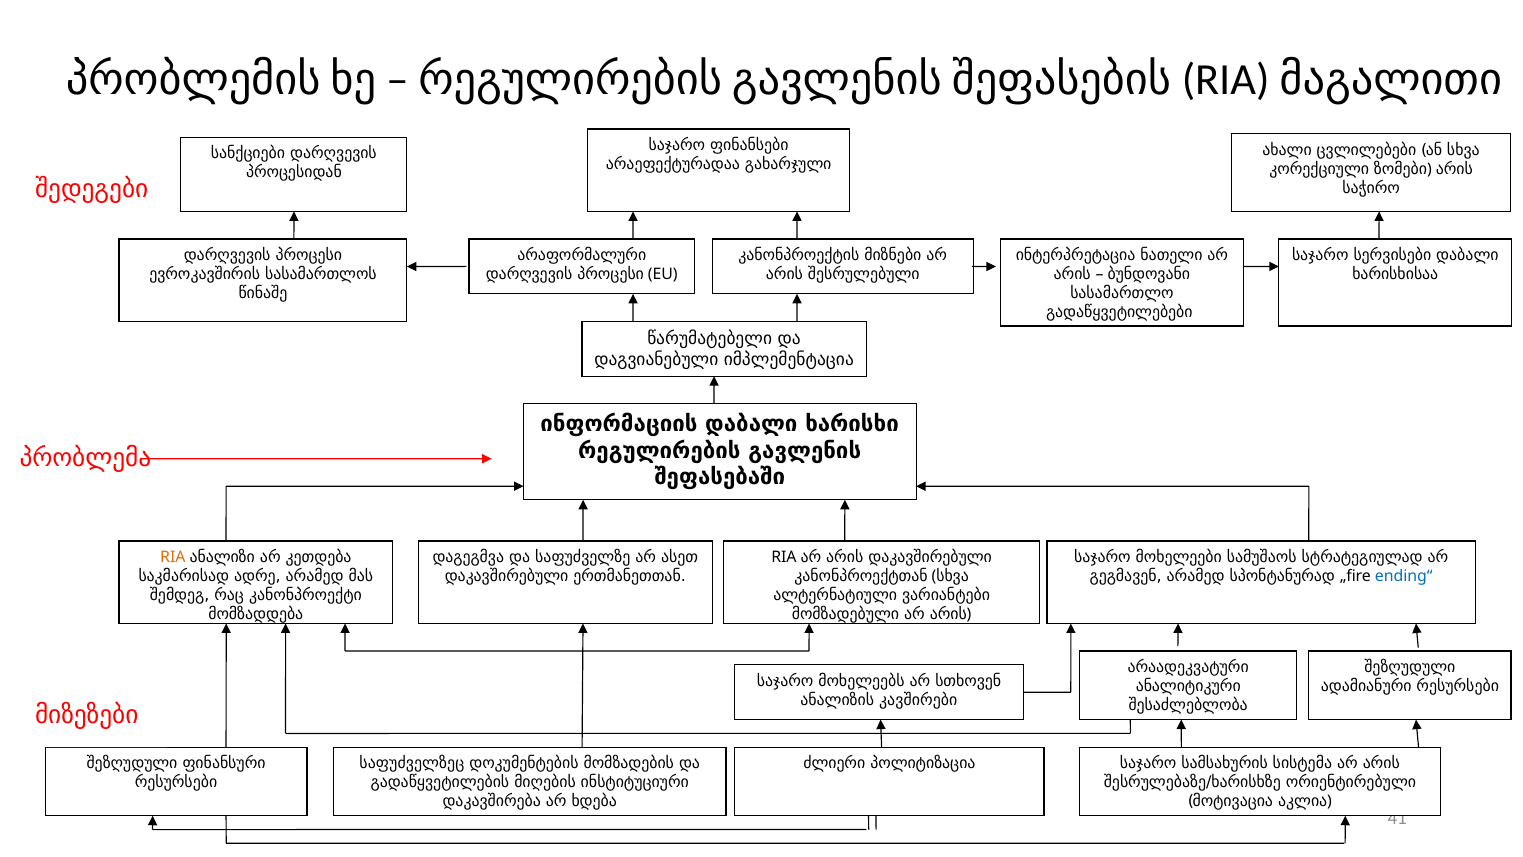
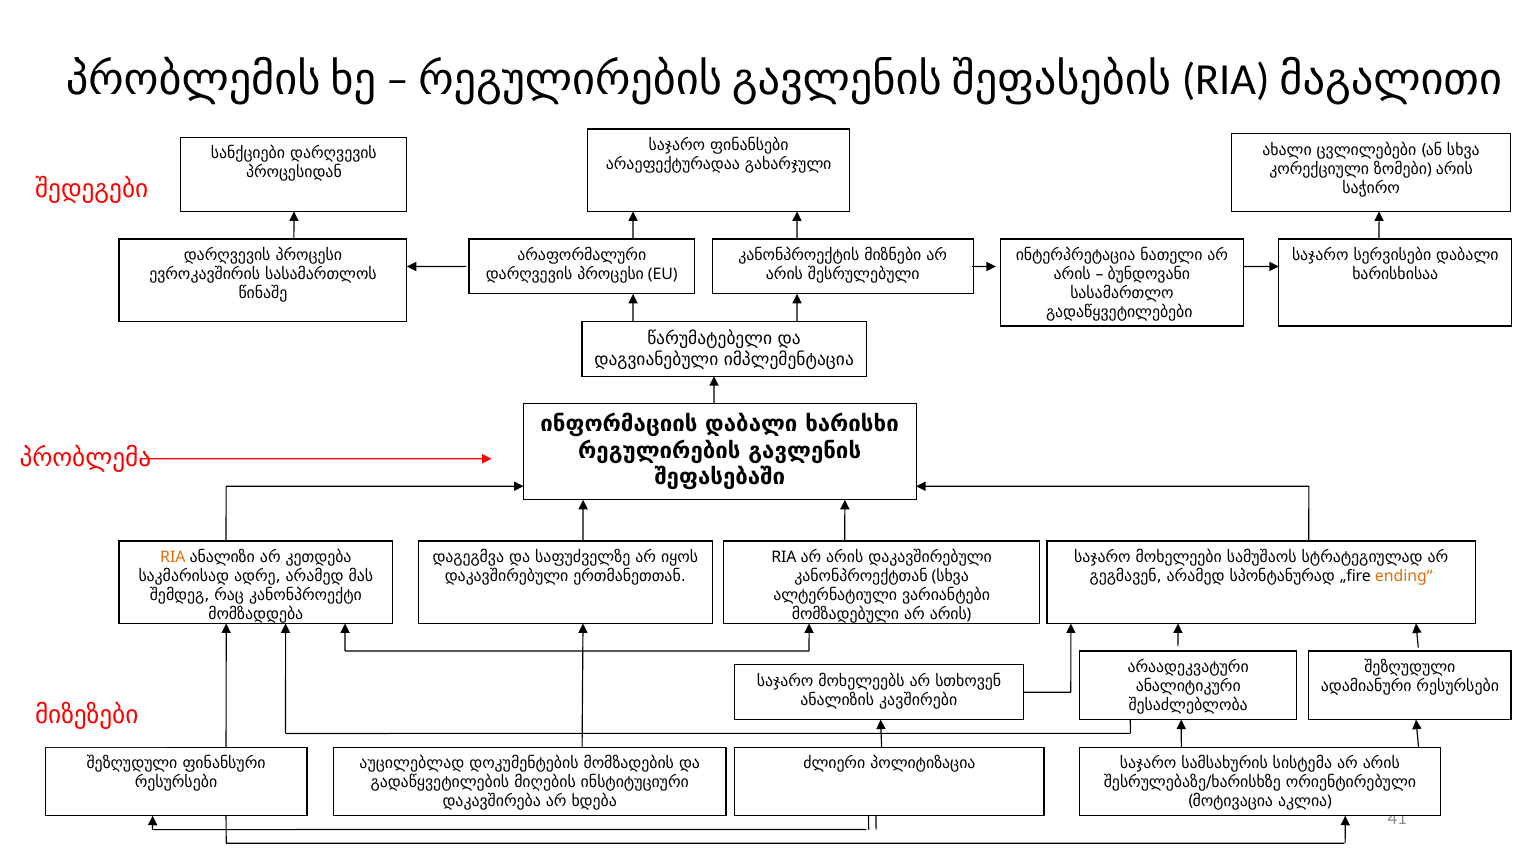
ასეთ: ასეთ -> იყოს (680, 557)
ending“ colour: blue -> orange (1404, 576)
საფუძველზეც: საფუძველზეც -> აუცილებლად (412, 763)
